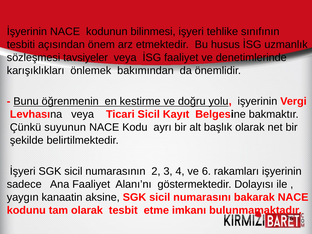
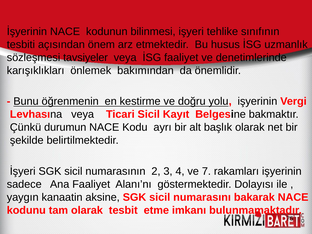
suyunun: suyunun -> durumun (65, 127)
6: 6 -> 7 (206, 171)
